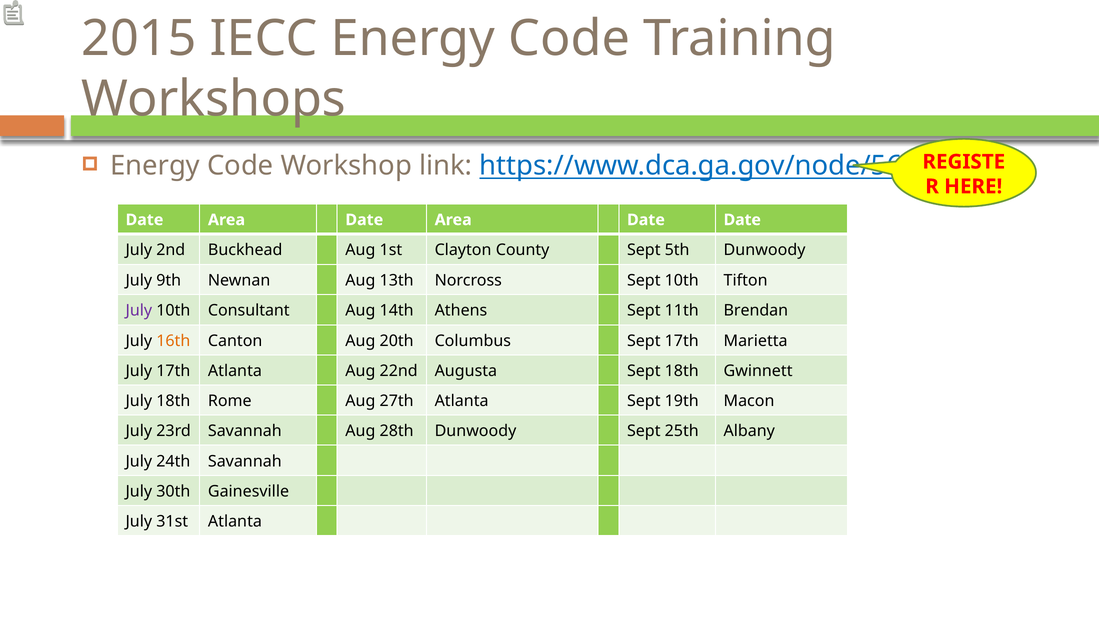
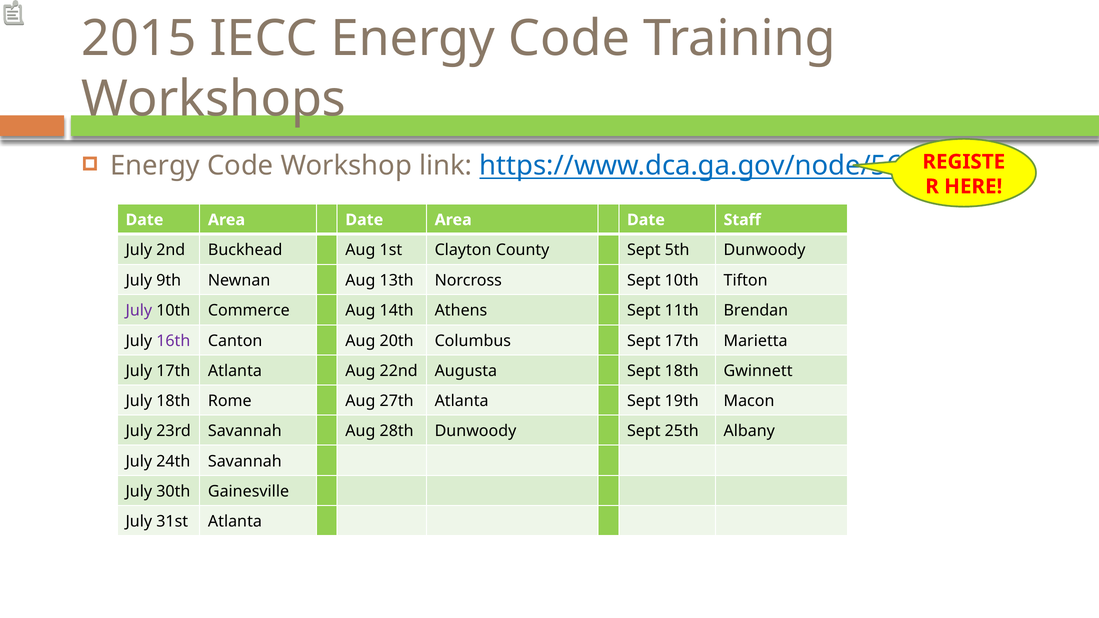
Date Date: Date -> Staff (742, 220)
Consultant: Consultant -> Commerce (249, 311)
16th colour: orange -> purple (173, 341)
